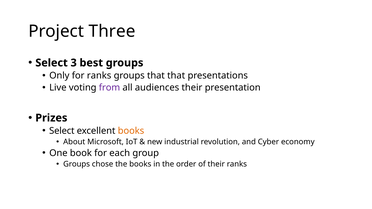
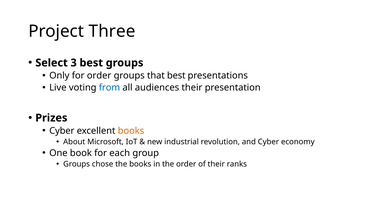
for ranks: ranks -> order (99, 76)
that that: that -> best (176, 76)
from colour: purple -> blue (109, 88)
Select: Select -> Cyber (62, 131)
